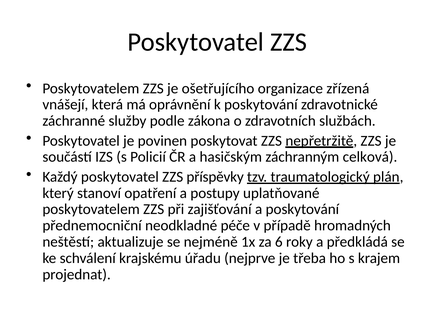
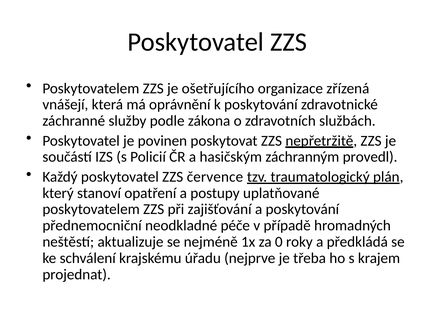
celková: celková -> provedl (370, 157)
příspěvky: příspěvky -> července (215, 177)
6: 6 -> 0 (279, 242)
